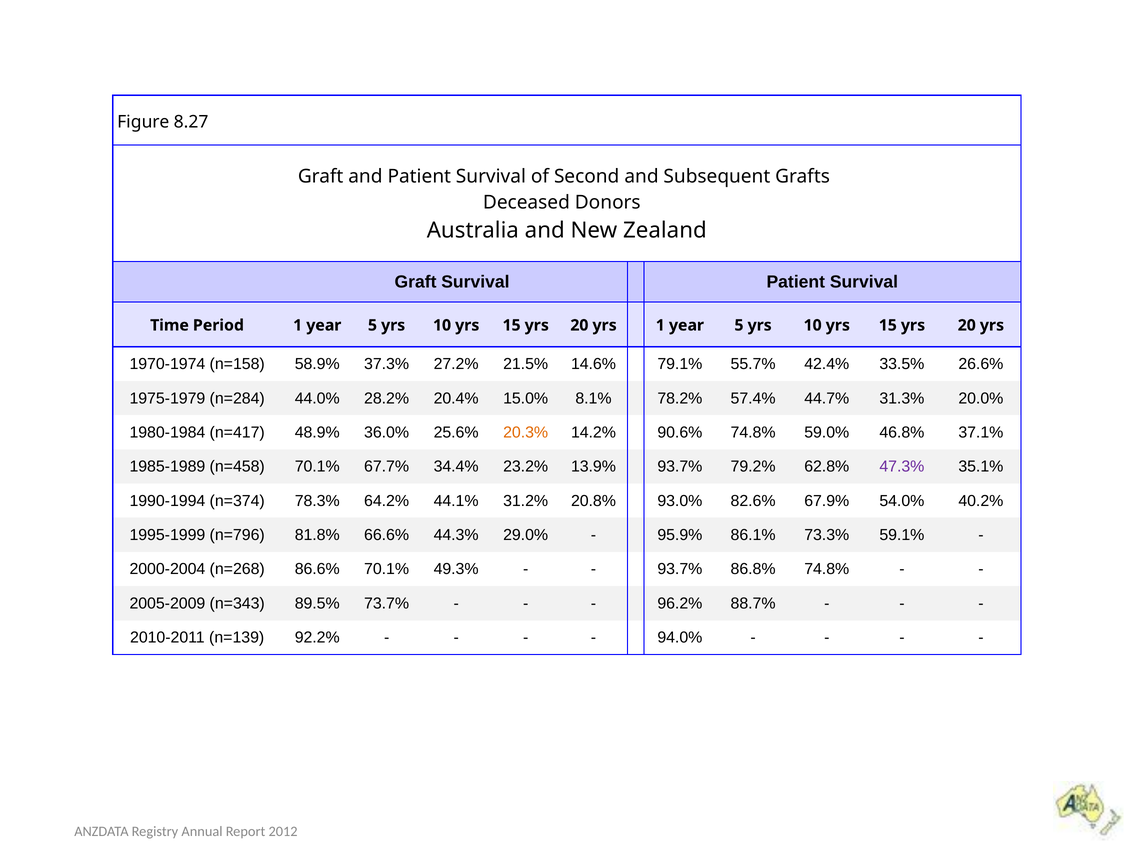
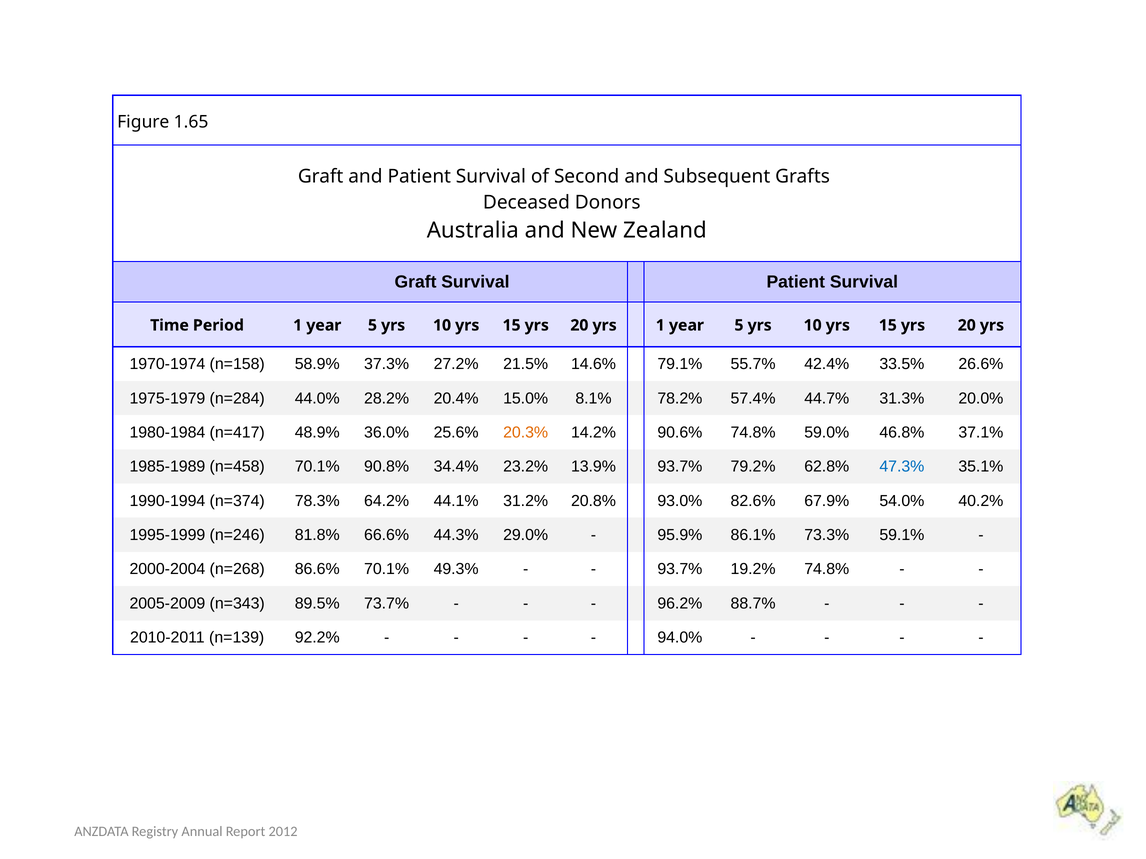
8.27: 8.27 -> 1.65 (191, 122)
67.7%: 67.7% -> 90.8% (387, 467)
47.3% colour: purple -> blue (902, 467)
n=796: n=796 -> n=246 (237, 535)
86.8%: 86.8% -> 19.2% (753, 570)
